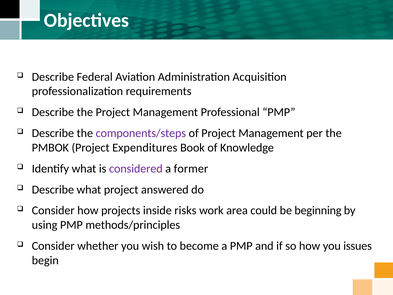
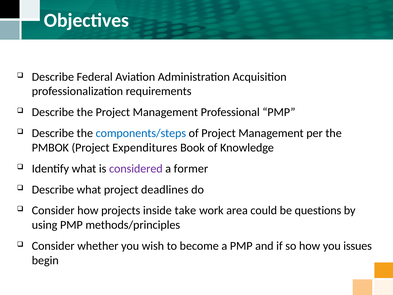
components/steps colour: purple -> blue (141, 133)
answered: answered -> deadlines (165, 189)
risks: risks -> take (185, 210)
beginning: beginning -> questions (318, 210)
